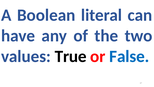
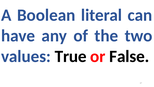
False colour: blue -> black (129, 56)
